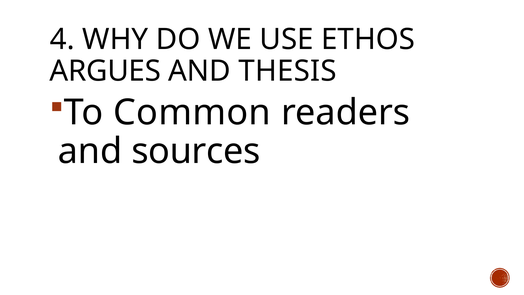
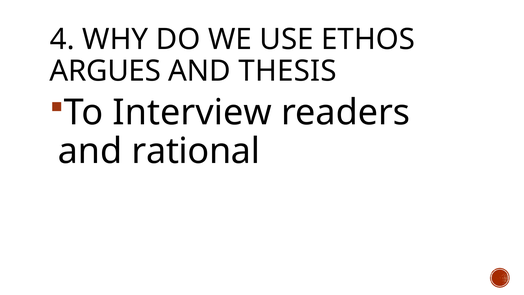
Common: Common -> Interview (192, 112)
sources: sources -> rational (196, 151)
